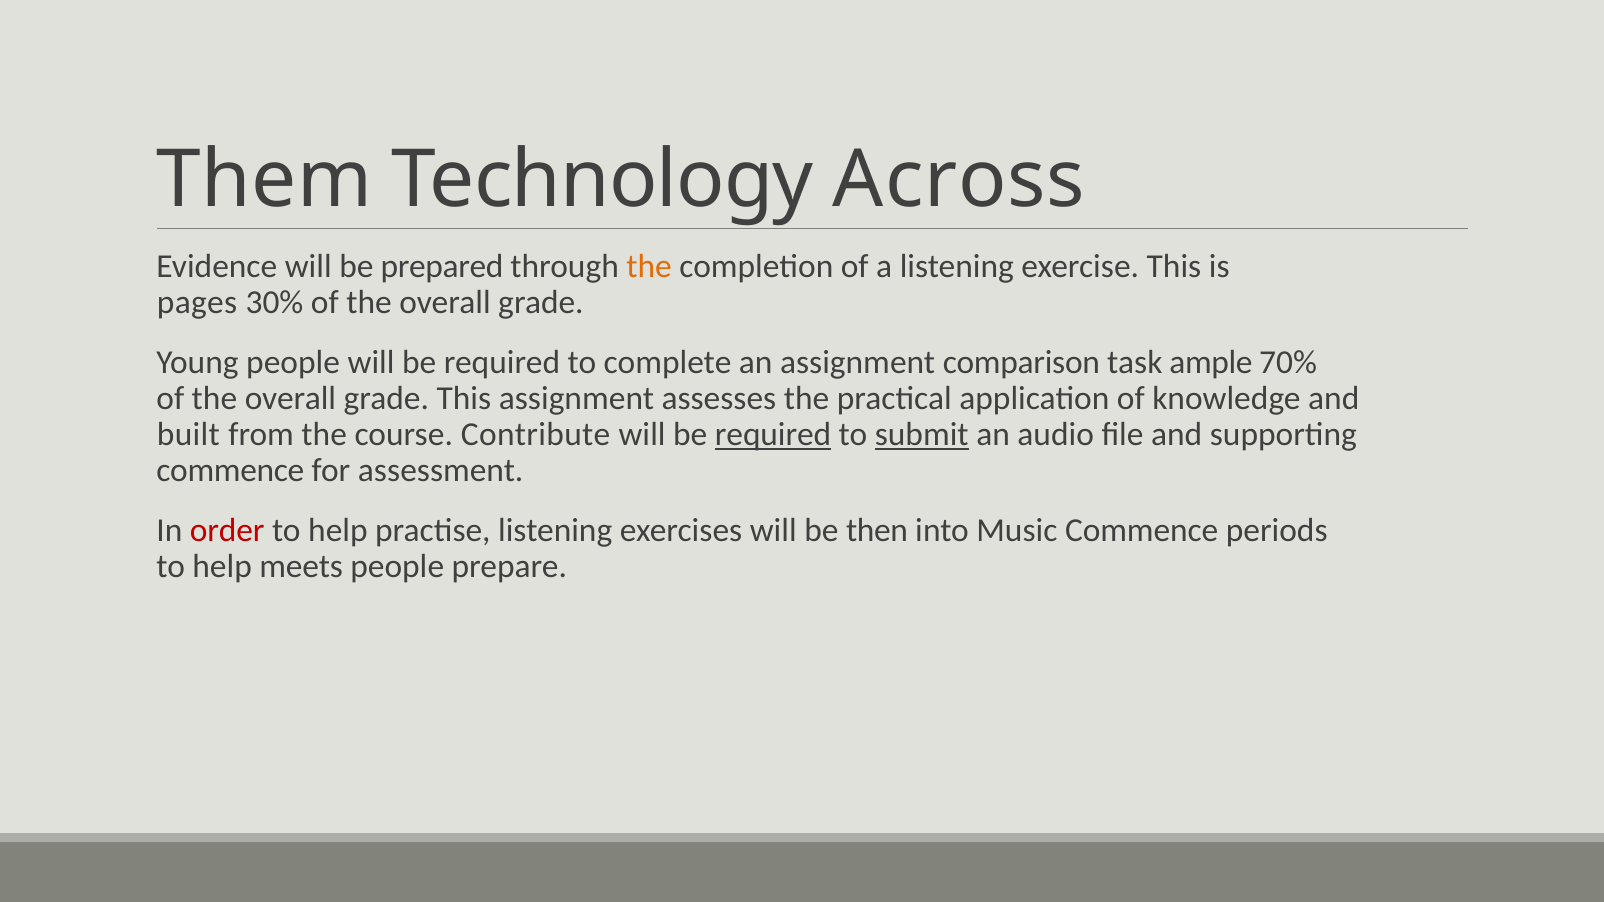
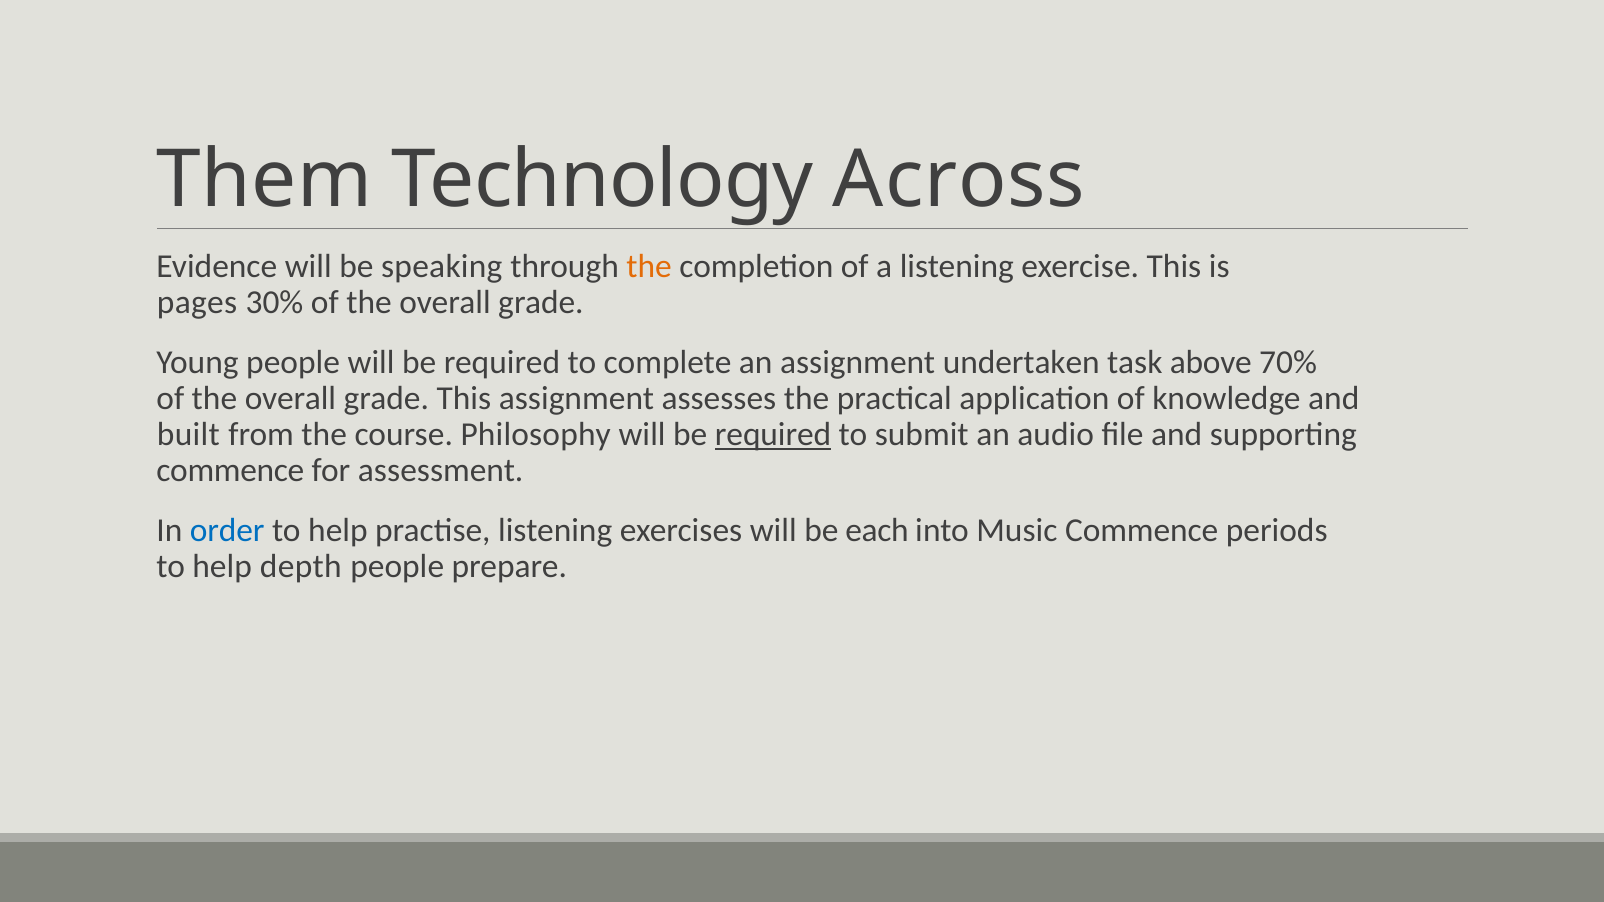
prepared: prepared -> speaking (442, 267)
comparison: comparison -> undertaken (1021, 362)
ample: ample -> above (1211, 362)
Contribute: Contribute -> Philosophy (536, 435)
submit underline: present -> none (922, 435)
order colour: red -> blue (227, 530)
then: then -> each (877, 530)
meets: meets -> depth (301, 566)
